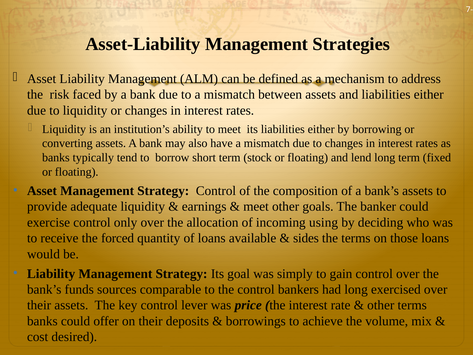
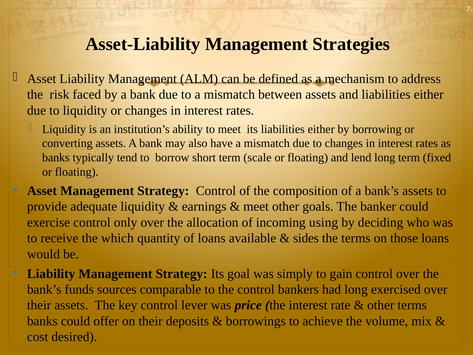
stock: stock -> scale (257, 158)
forced: forced -> which (117, 238)
